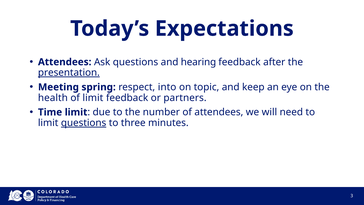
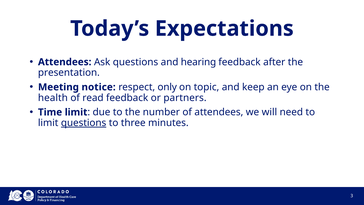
presentation underline: present -> none (69, 73)
spring: spring -> notice (99, 87)
into: into -> only (167, 87)
of limit: limit -> read (93, 98)
